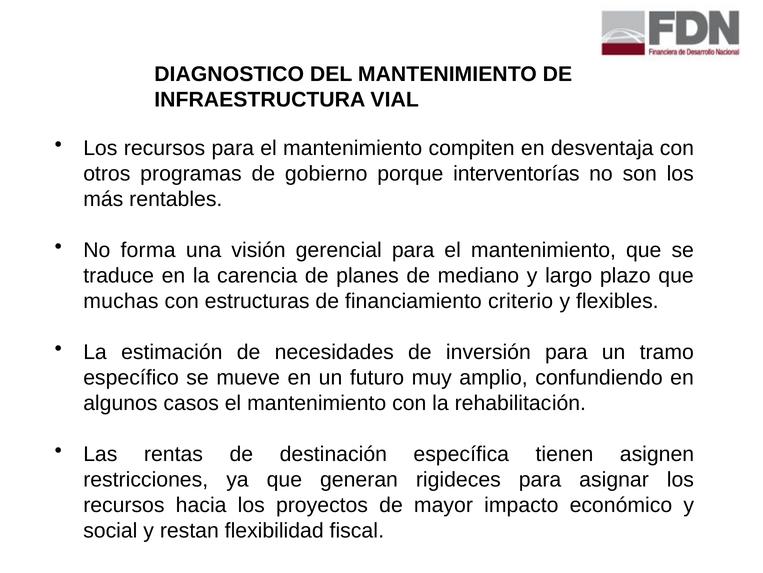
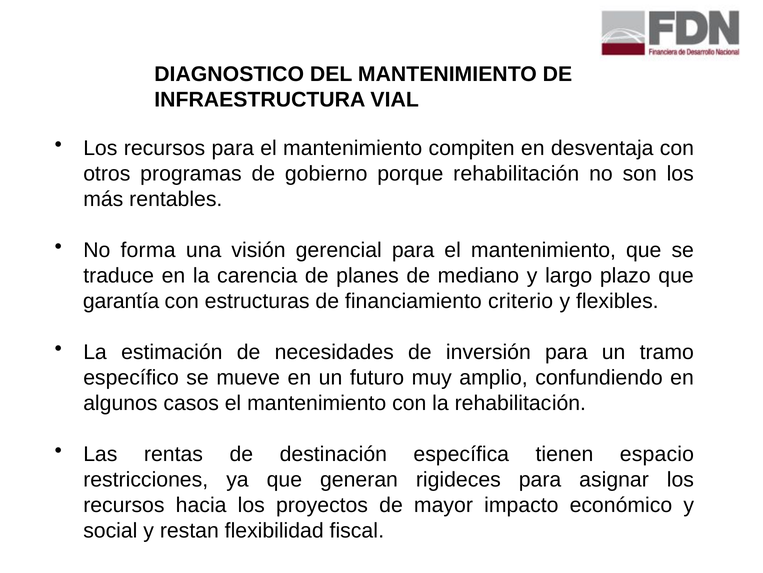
porque interventorías: interventorías -> rehabilitación (516, 174)
muchas: muchas -> garantía (121, 301)
asignen: asignen -> espacio (657, 454)
